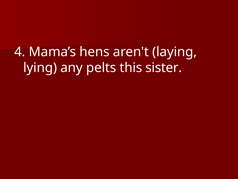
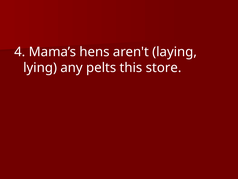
sister: sister -> store (164, 68)
